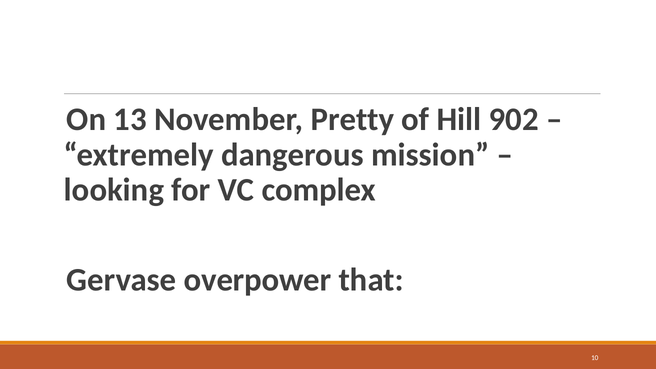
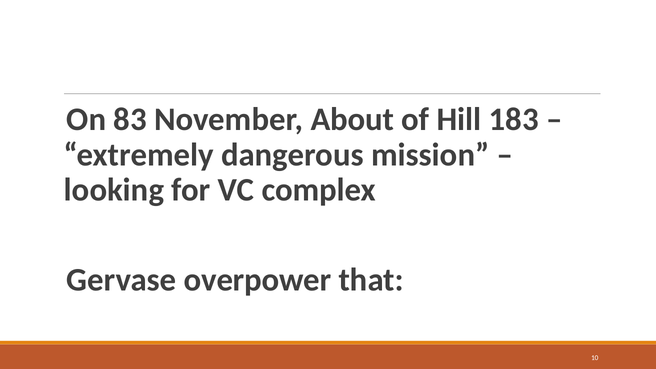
13: 13 -> 83 (130, 119)
Pretty: Pretty -> About (352, 119)
902: 902 -> 183 (514, 119)
